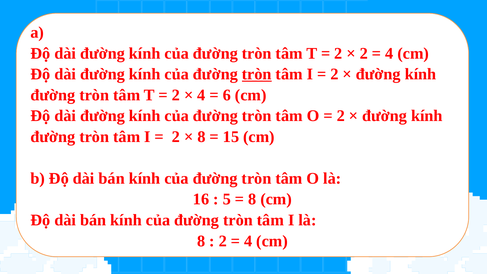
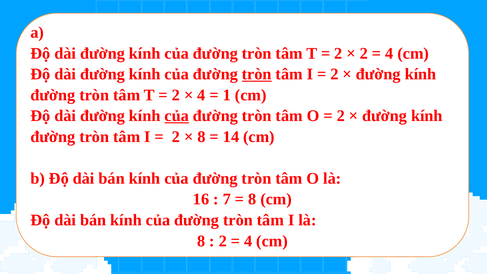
6: 6 -> 1 (227, 95)
của underline: none -> present (177, 116)
15: 15 -> 14 (231, 137)
5: 5 -> 7 (227, 199)
